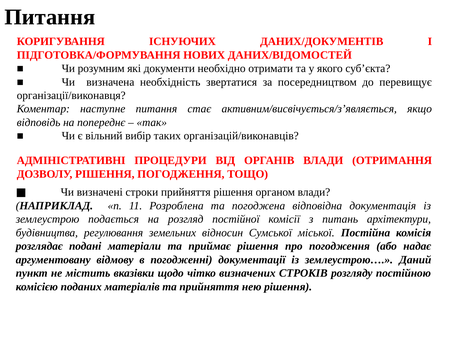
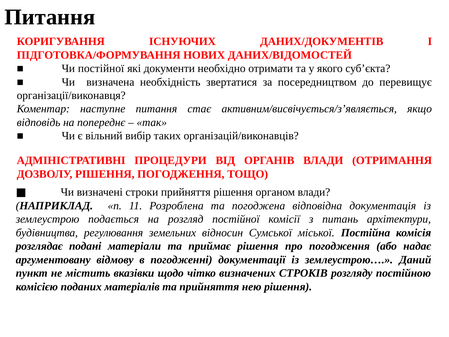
Чи розумним: розумним -> постійної (101, 68)
